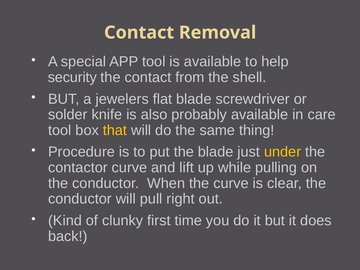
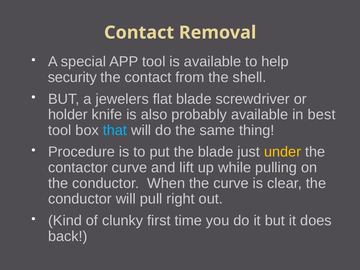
solder: solder -> holder (68, 115)
care: care -> best (322, 115)
that colour: yellow -> light blue (115, 130)
